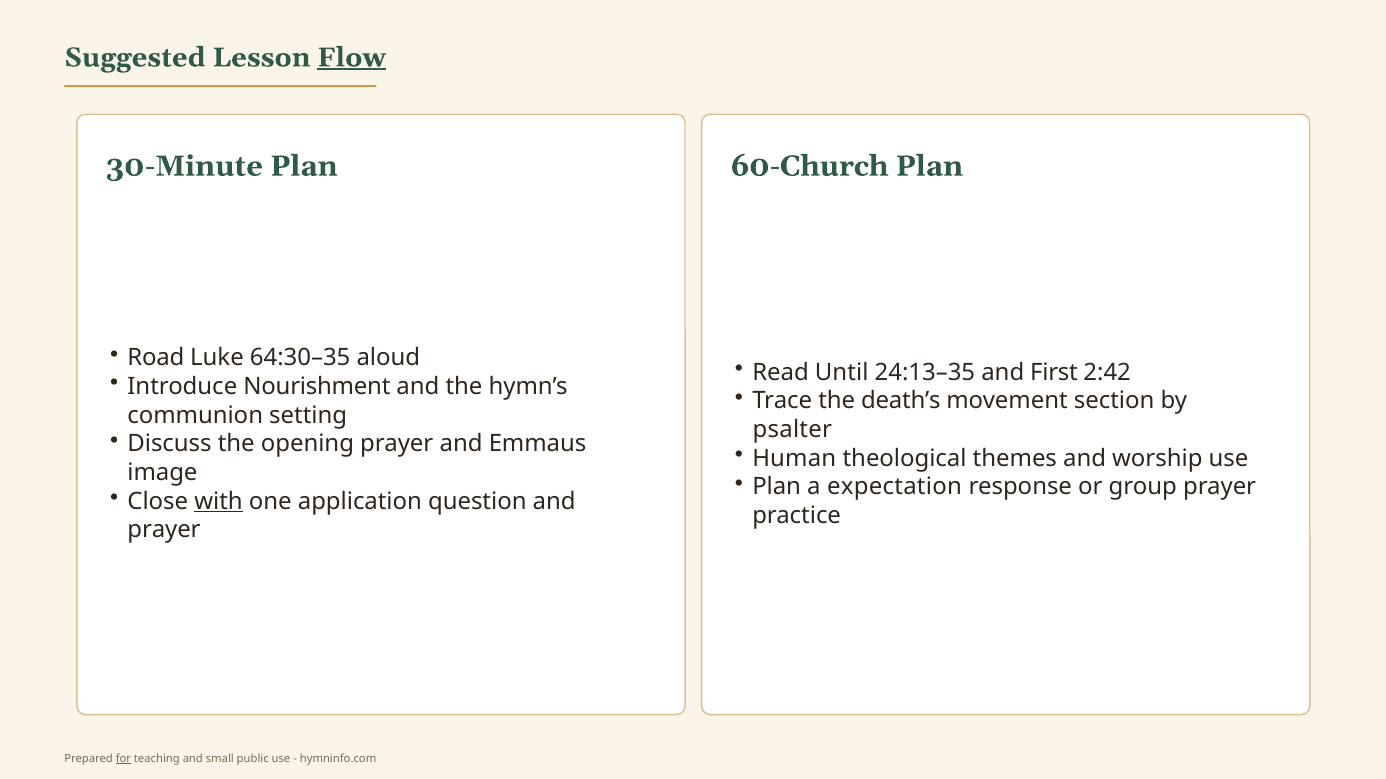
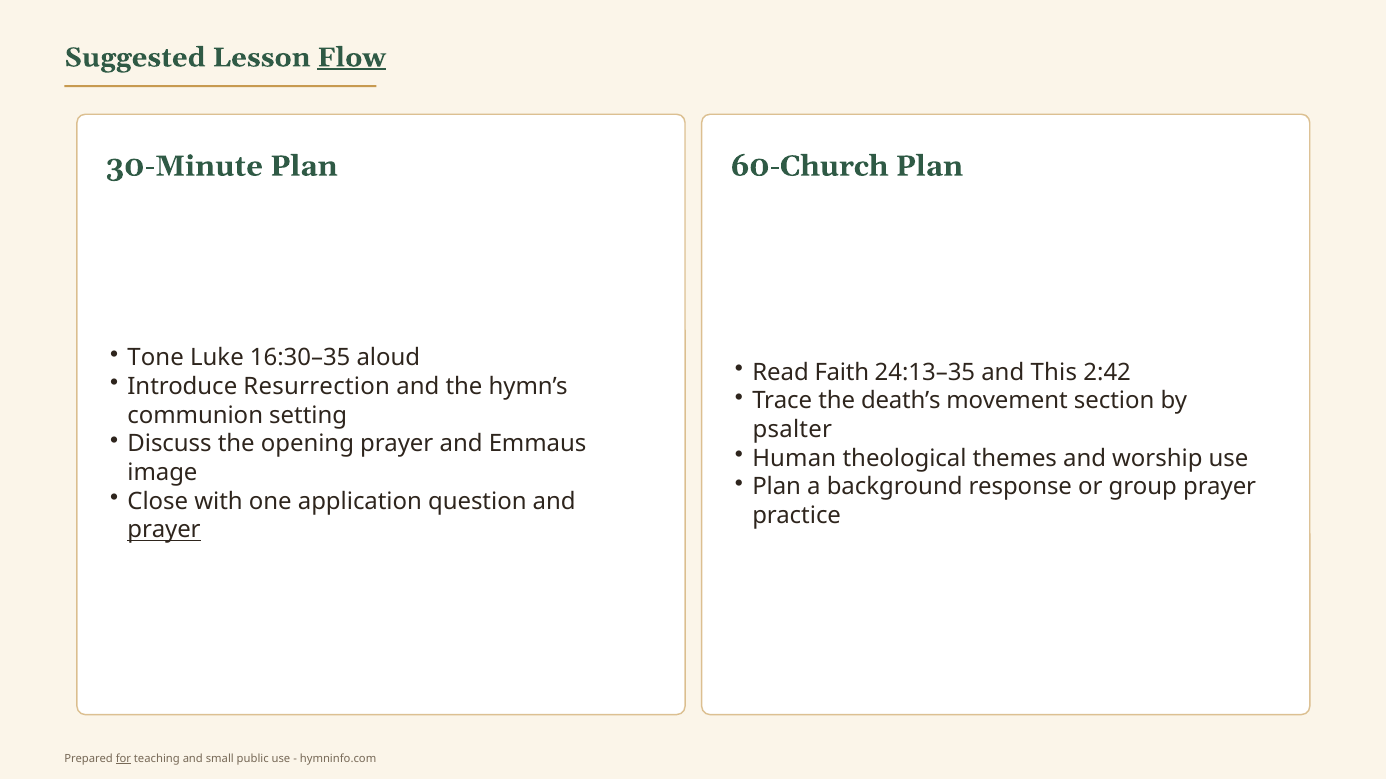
Road: Road -> Tone (156, 358)
64:30–35: 64:30–35 -> 16:30–35 (300, 358)
Until: Until -> Faith (842, 373)
First: First -> This (1054, 373)
Nourishment: Nourishment -> Resurrection (317, 387)
expectation: expectation -> background (895, 487)
with underline: present -> none (219, 502)
prayer underline: none -> present (164, 530)
